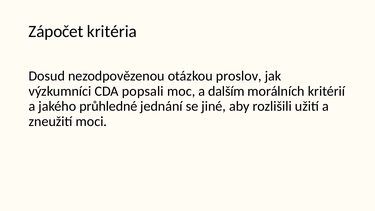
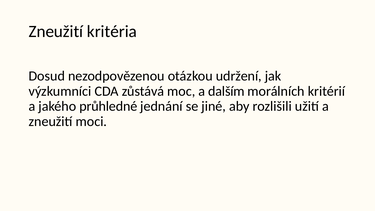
Zápočet: Zápočet -> Zneužití (56, 32)
proslov: proslov -> udržení (239, 76)
popsali: popsali -> zůstává (143, 91)
